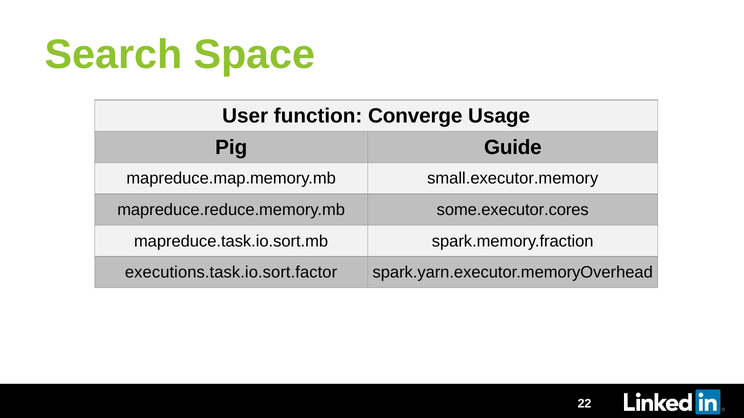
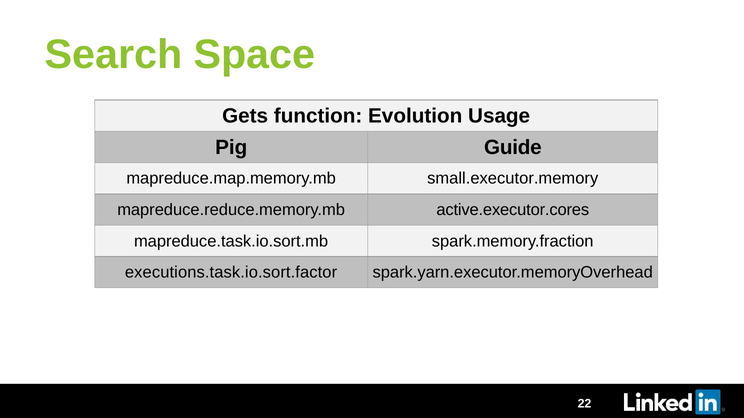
User: User -> Gets (245, 116)
Converge: Converge -> Evolution (415, 116)
some.executor.cores: some.executor.cores -> active.executor.cores (513, 210)
